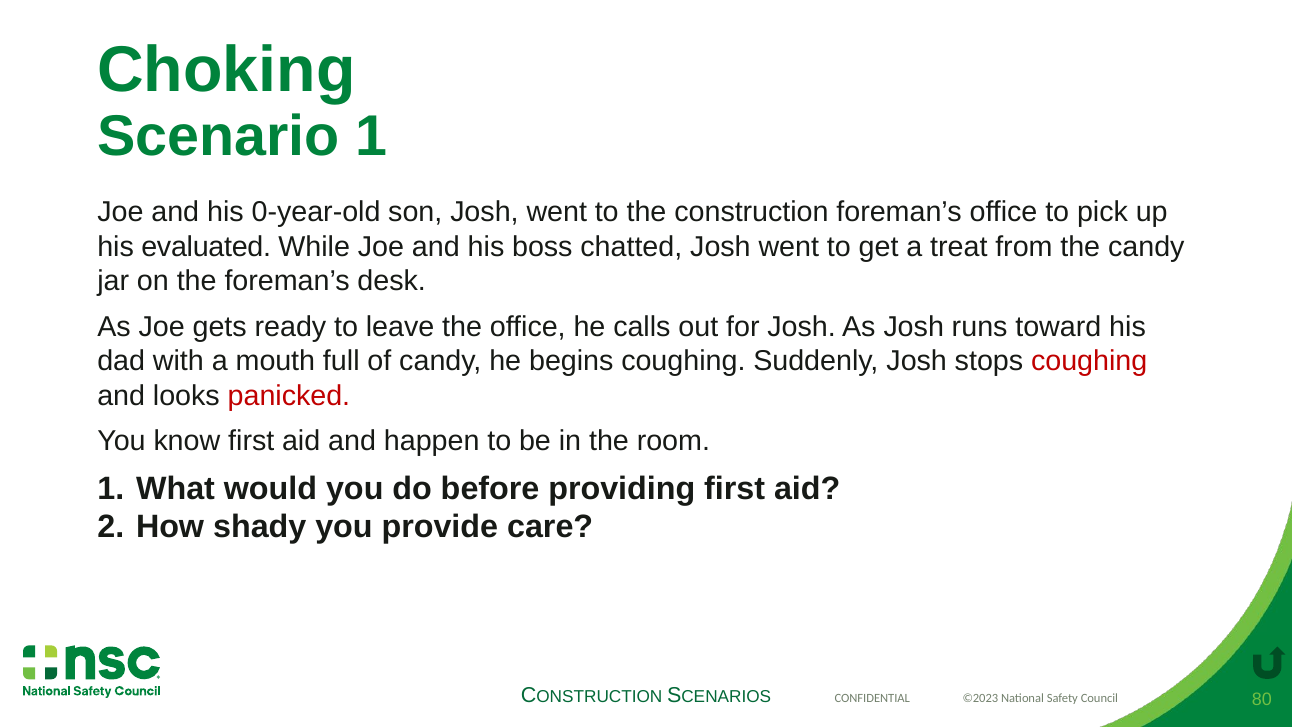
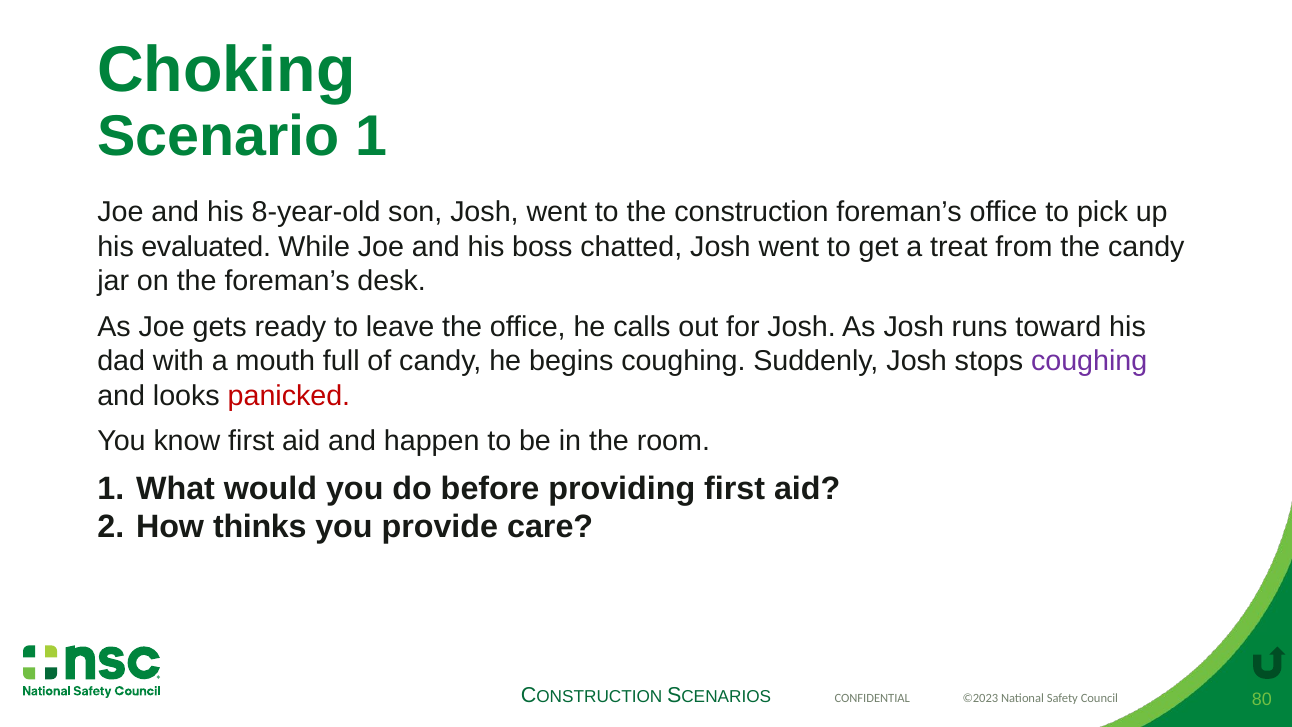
0-year-old: 0-year-old -> 8-year-old (316, 212)
coughing colour: red -> purple (1089, 361)
shady: shady -> thinks (260, 527)
